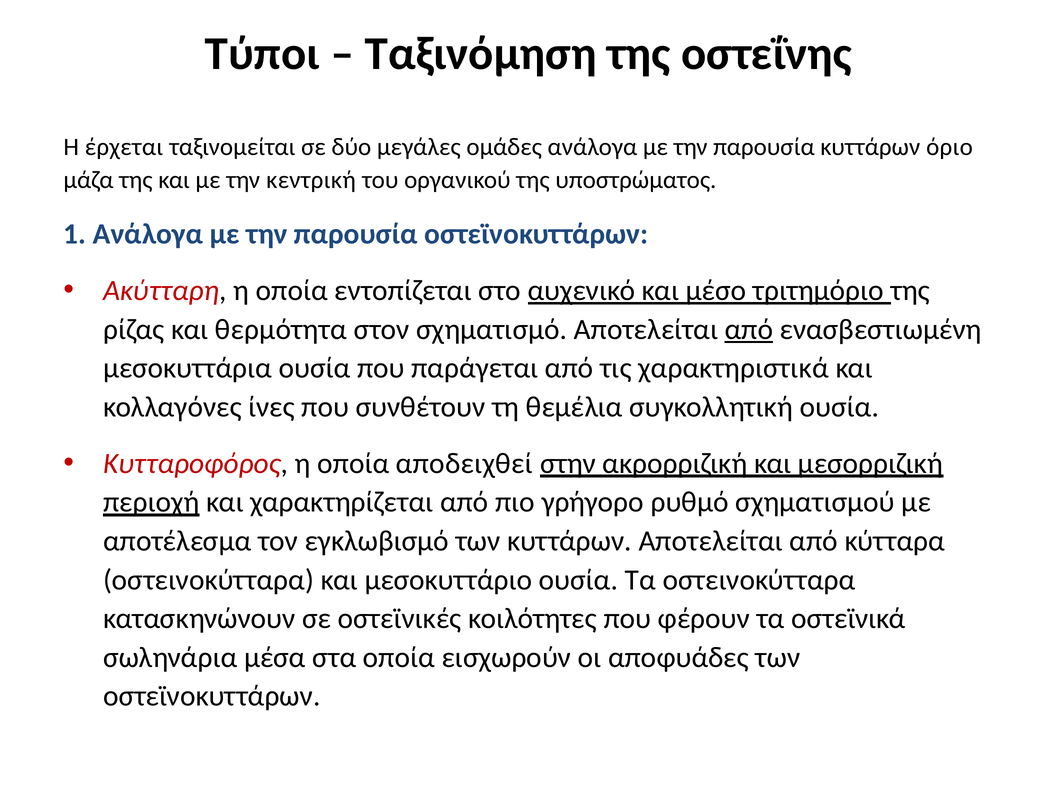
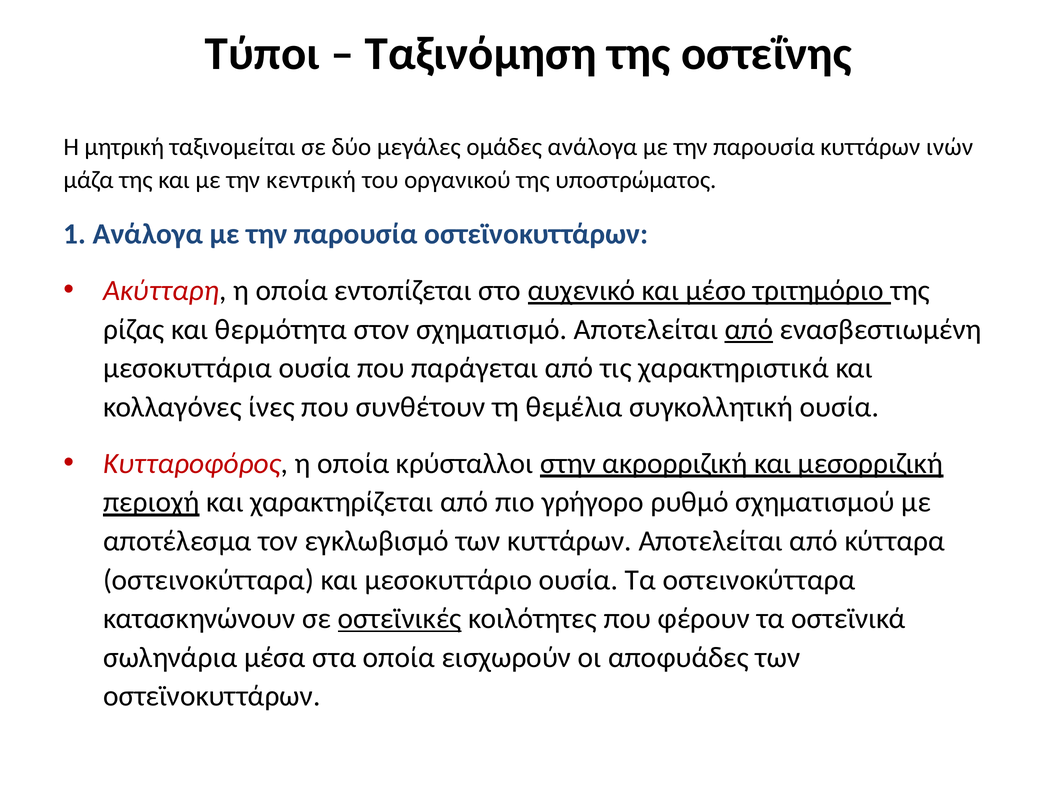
έρχεται: έρχεται -> μητρική (124, 147)
όριο: όριο -> ινών (950, 147)
αποδειχθεί: αποδειχθεί -> κρύσταλλοι (465, 463)
οστεϊνικές underline: none -> present (400, 618)
